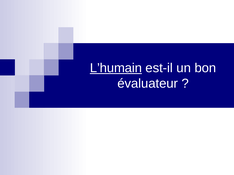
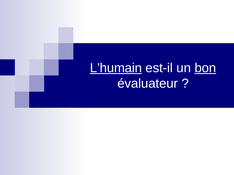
bon underline: none -> present (205, 68)
